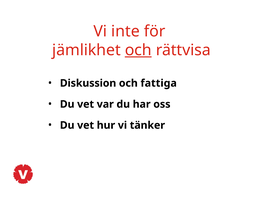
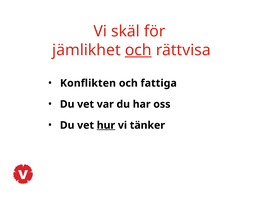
inte: inte -> skäl (125, 31)
Diskussion: Diskussion -> Konflikten (88, 83)
hur underline: none -> present (106, 125)
